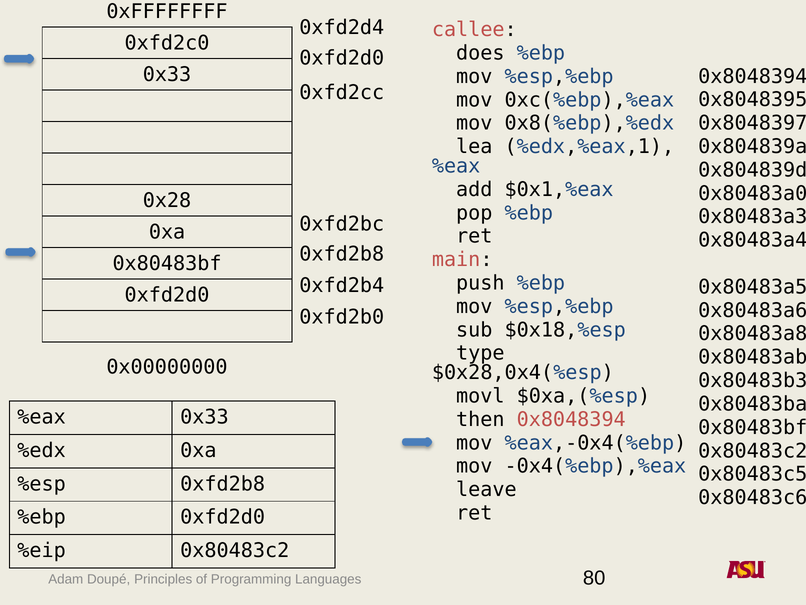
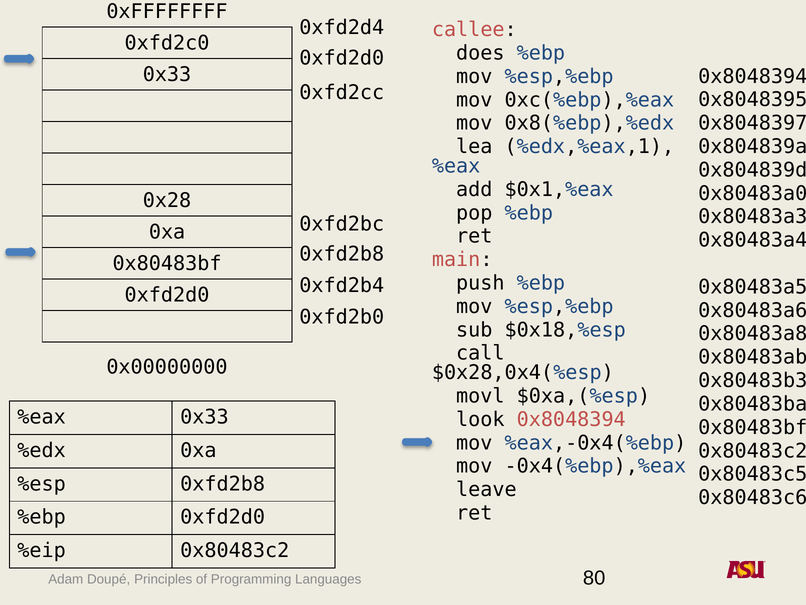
type: type -> call (480, 353)
then: then -> look (480, 419)
